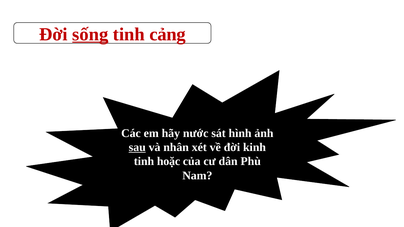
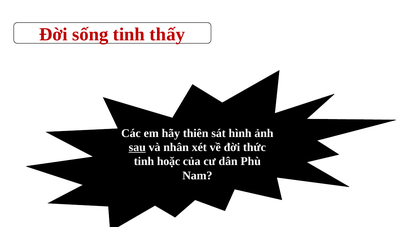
sống underline: present -> none (90, 34)
cảng: cảng -> thấy (167, 34)
nước: nước -> thiên (196, 133)
kinh: kinh -> thức (254, 147)
